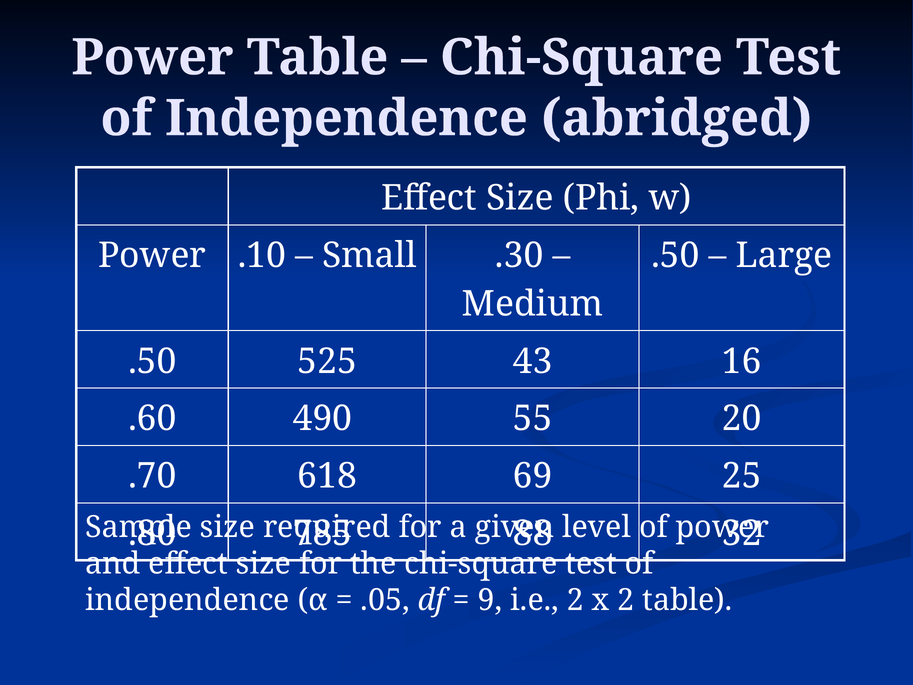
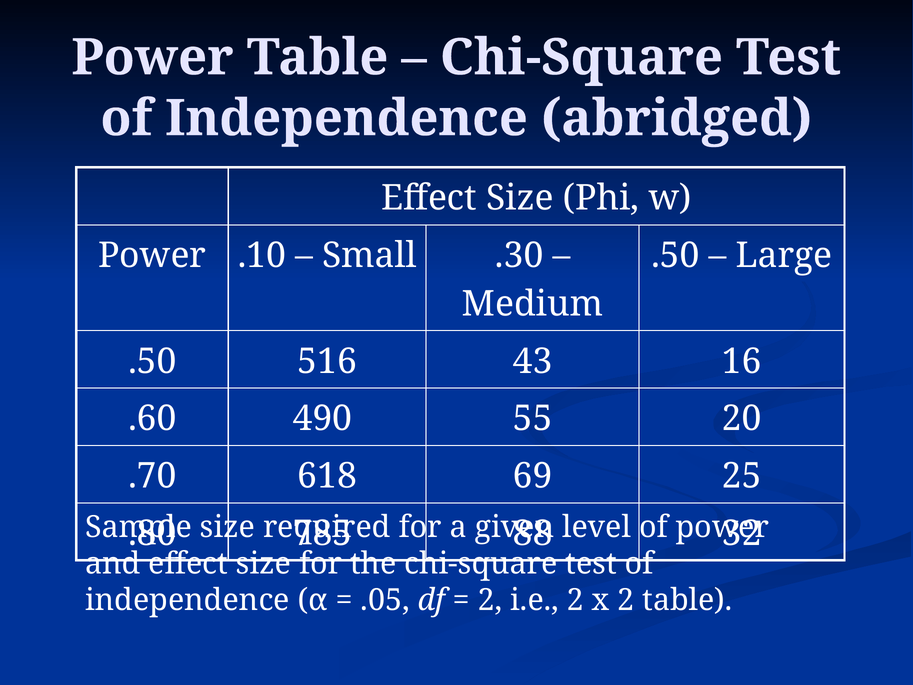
525: 525 -> 516 (327, 361)
9: 9 -> 2 (490, 600)
